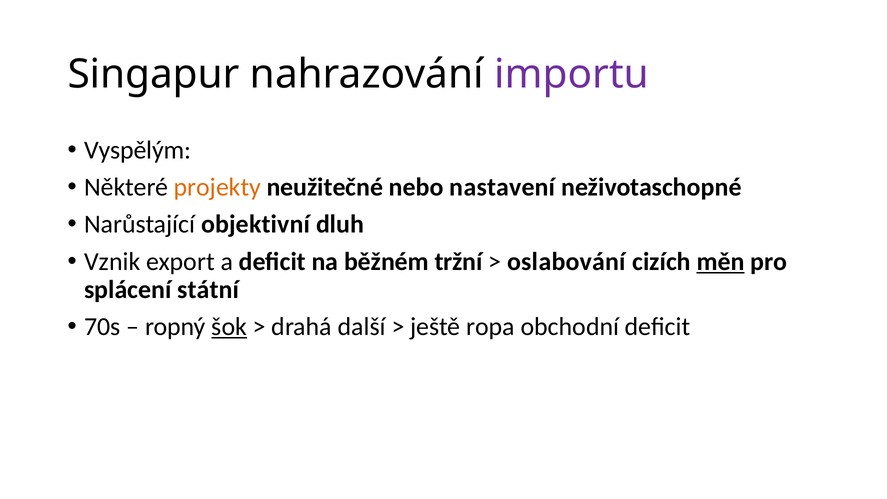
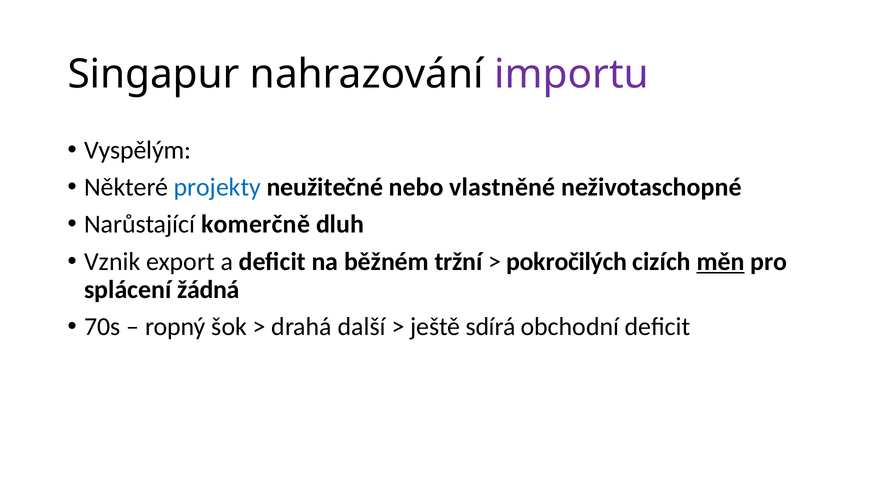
projekty colour: orange -> blue (217, 187)
nastavení: nastavení -> vlastněné (502, 187)
objektivní: objektivní -> komerčně (256, 224)
oslabování: oslabování -> pokročilých (567, 262)
státní: státní -> žádná (208, 289)
šok underline: present -> none (229, 327)
ropa: ropa -> sdírá (491, 327)
